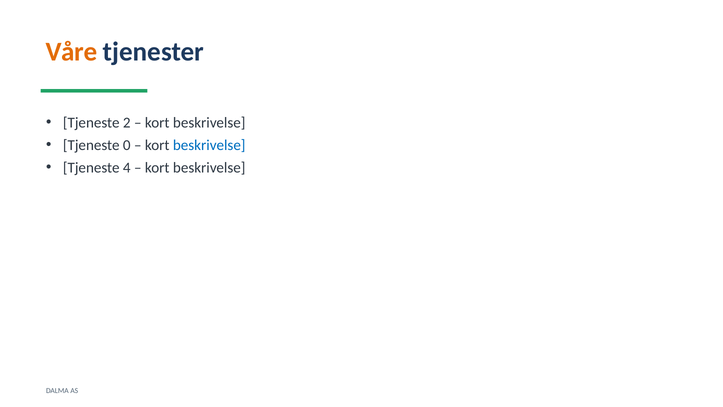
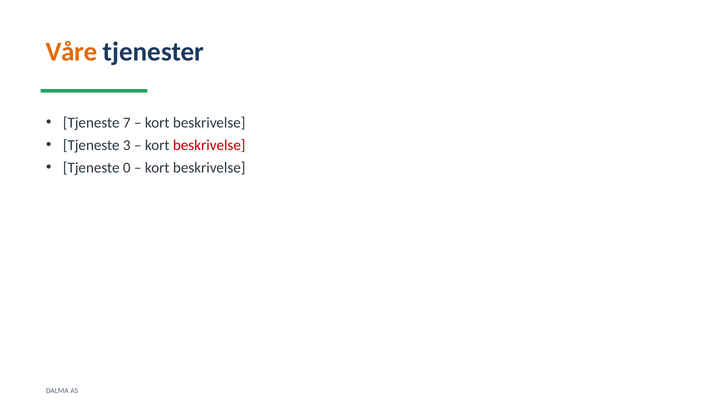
2: 2 -> 7 (127, 122)
0: 0 -> 3 (127, 145)
beskrivelse colour: blue -> red (209, 145)
4: 4 -> 0 (127, 168)
